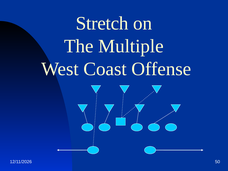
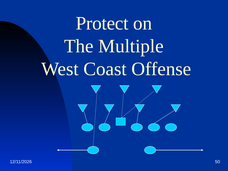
Stretch: Stretch -> Protect (102, 23)
